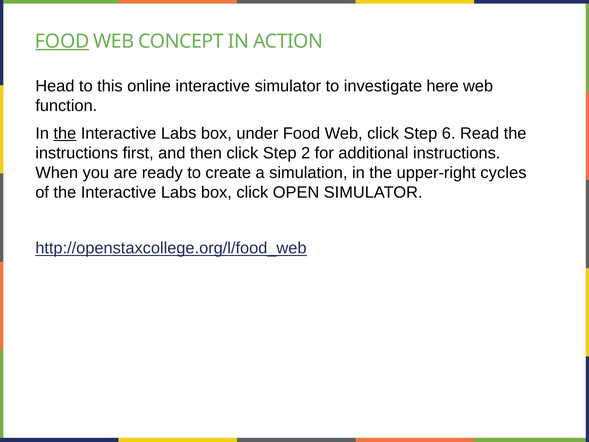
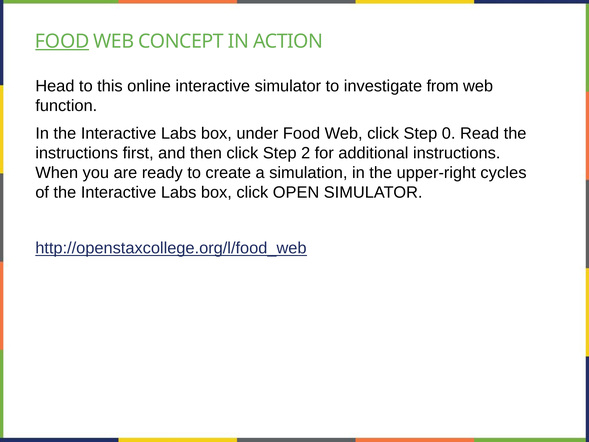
here: here -> from (443, 86)
the underline: present -> none (65, 133)
6: 6 -> 0 (449, 133)
